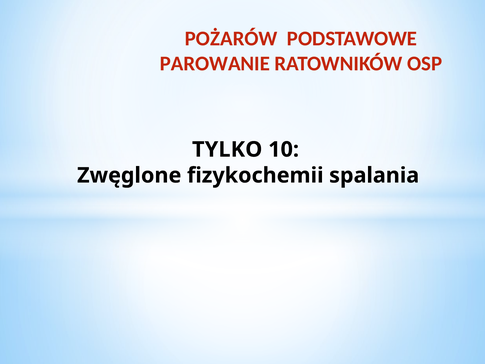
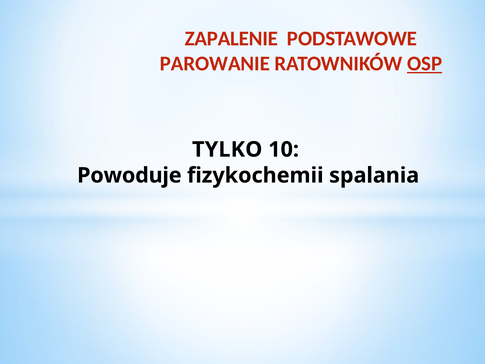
POŻARÓW: POŻARÓW -> ZAPALENIE (231, 39)
OSP underline: none -> present (425, 64)
Zwęglone: Zwęglone -> Powoduje (129, 175)
